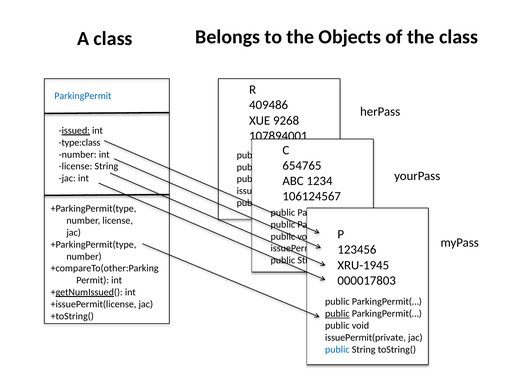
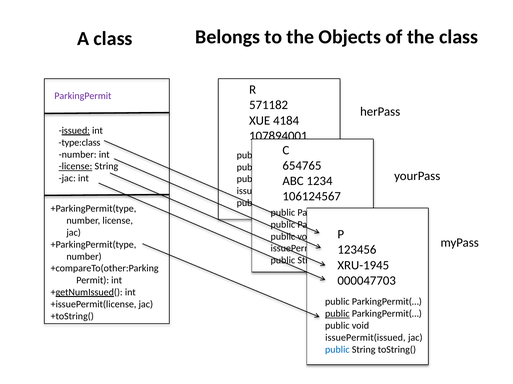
ParkingPermit colour: blue -> purple (83, 96)
409486: 409486 -> 571182 (269, 105)
9268: 9268 -> 4184 (286, 121)
license underline: none -> present (75, 167)
000017803: 000017803 -> 000047703 (367, 281)
issuePermit(private: issuePermit(private -> issuePermit(issued (365, 338)
